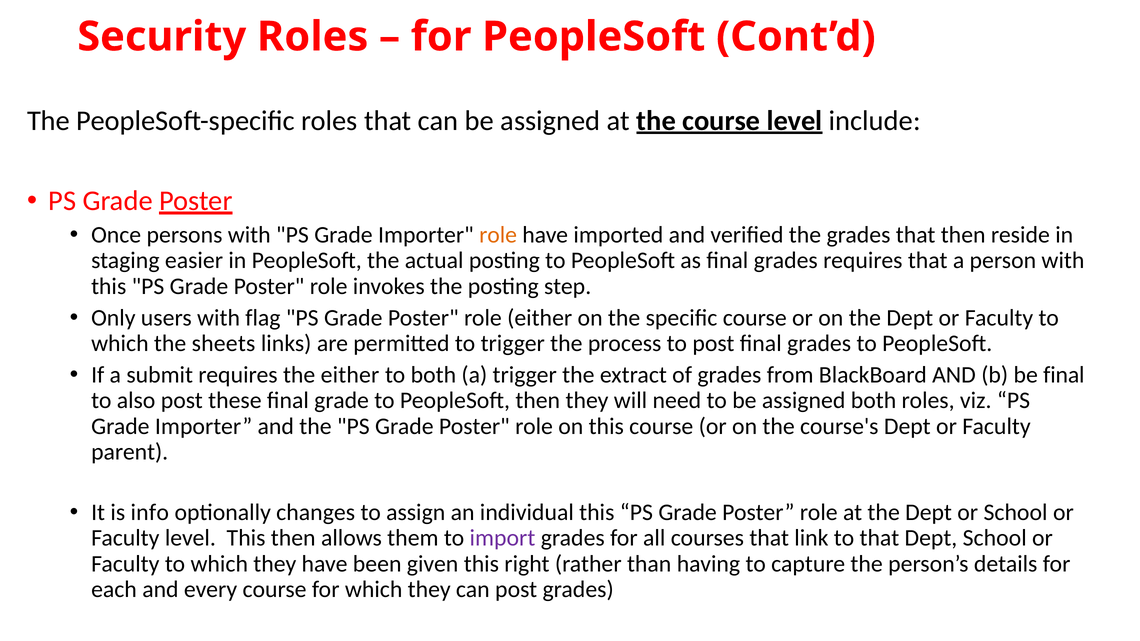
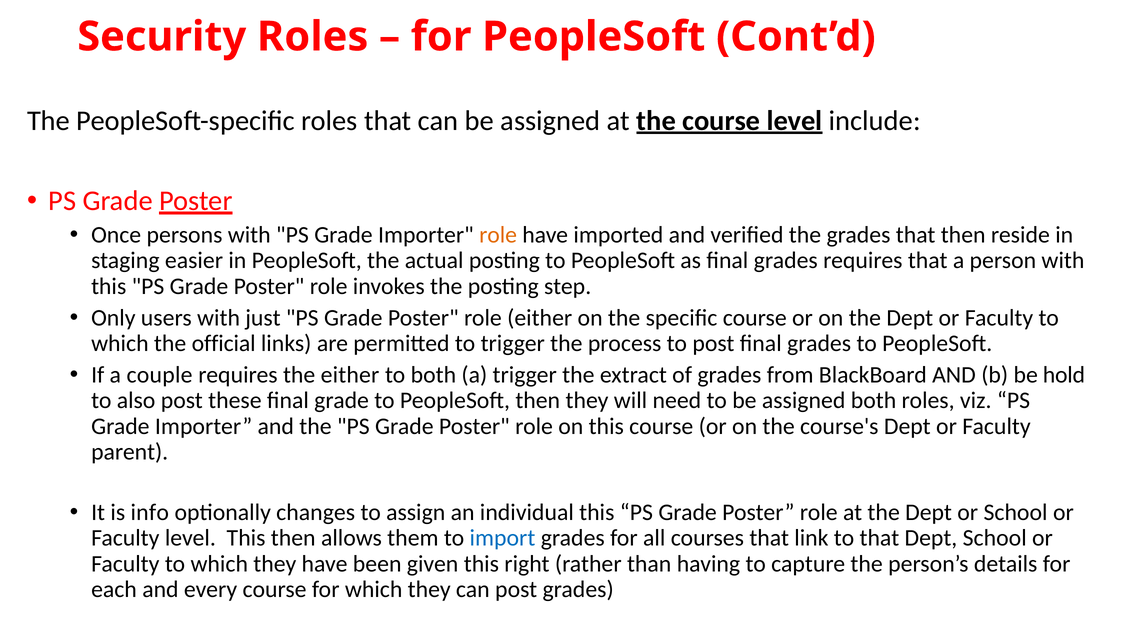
flag: flag -> just (263, 318)
sheets: sheets -> official (224, 344)
submit: submit -> couple (160, 375)
be final: final -> hold (1064, 375)
import colour: purple -> blue (502, 538)
